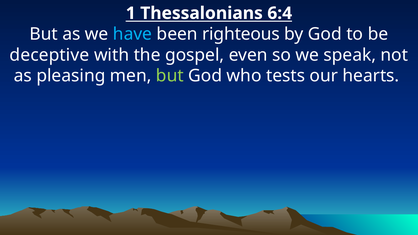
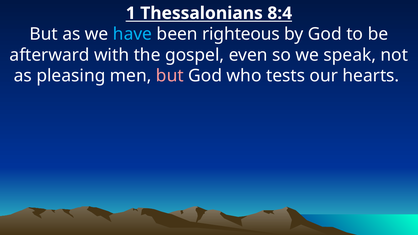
6:4: 6:4 -> 8:4 (280, 13)
deceptive: deceptive -> afterward (50, 55)
but colour: light green -> pink (170, 76)
